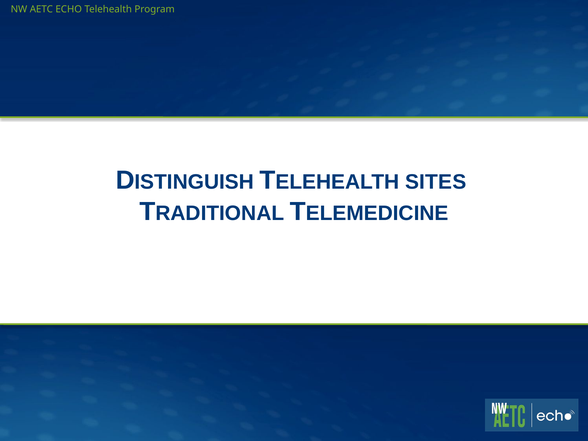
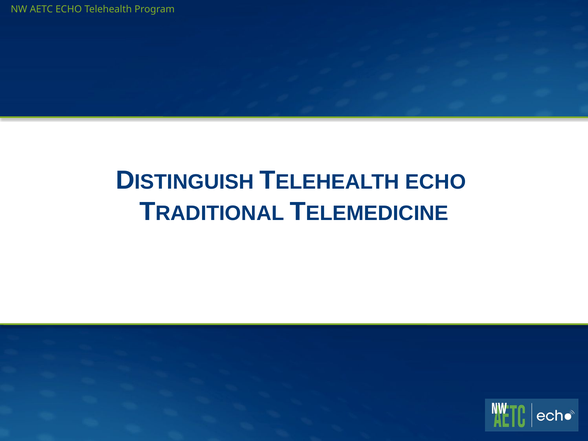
SITES: SITES -> ECHO (436, 182)
